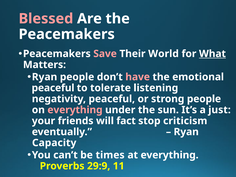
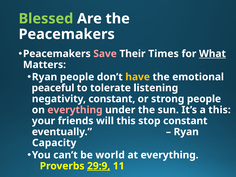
Blessed colour: pink -> light green (46, 19)
World: World -> Times (164, 54)
have colour: pink -> yellow (138, 77)
negativity peaceful: peaceful -> constant (112, 99)
a just: just -> this (220, 110)
will fact: fact -> this (126, 121)
stop criticism: criticism -> constant (185, 121)
times: times -> world (110, 155)
29:9 underline: none -> present (99, 166)
